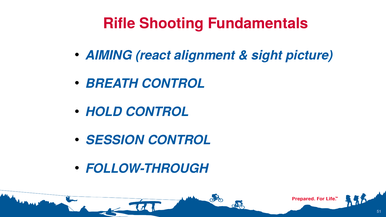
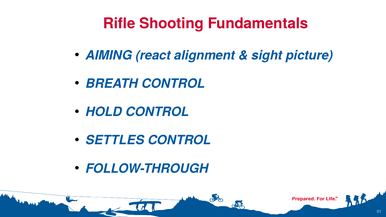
SESSION: SESSION -> SETTLES (115, 140)
